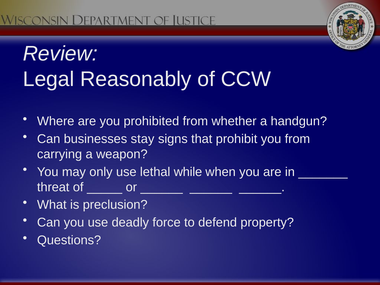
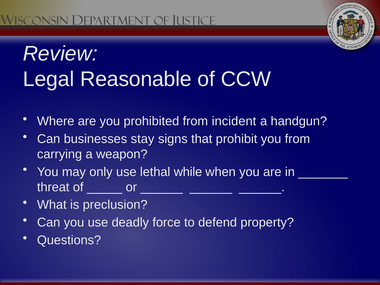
Reasonably: Reasonably -> Reasonable (136, 79)
whether: whether -> incident (234, 121)
